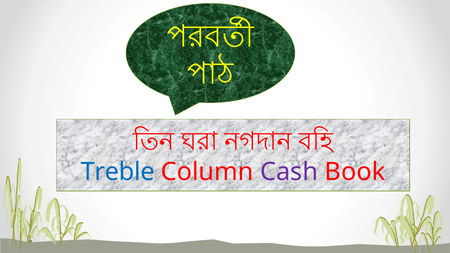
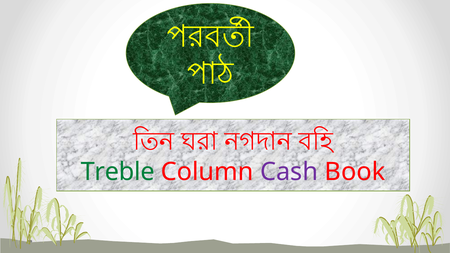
Treble colour: blue -> green (118, 172)
